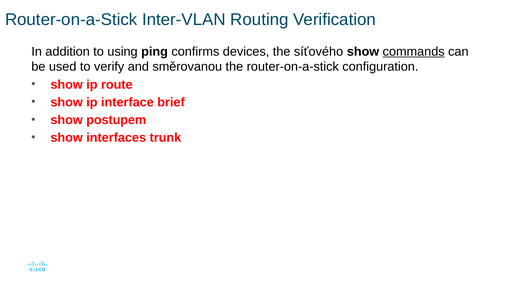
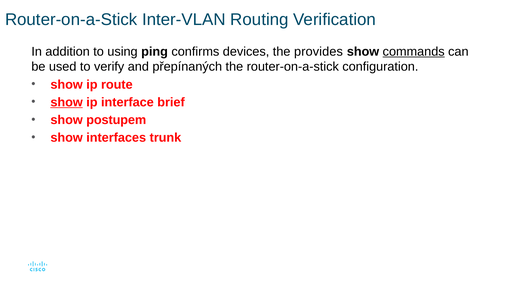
síťového: síťového -> provides (318, 52)
směrovanou: směrovanou -> přepínaných (187, 67)
show underline: none -> present (67, 102)
